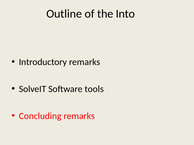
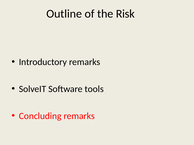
Into: Into -> Risk (125, 14)
